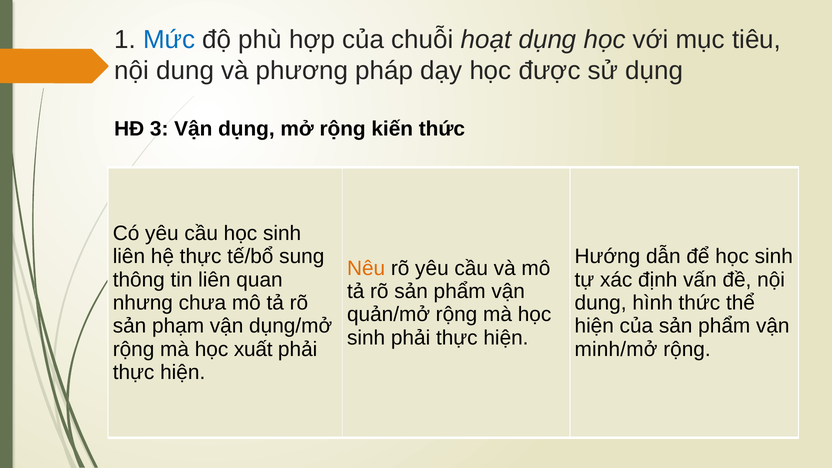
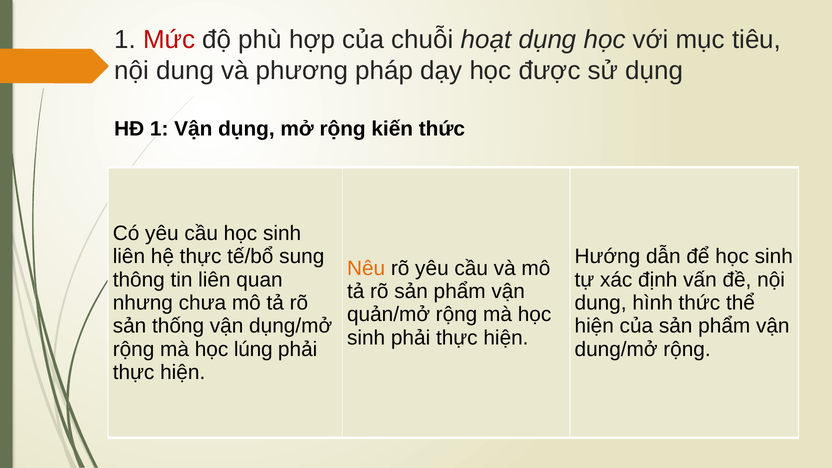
Mức colour: blue -> red (169, 39)
HĐ 3: 3 -> 1 (159, 129)
phạm: phạm -> thống (178, 326)
xuất: xuất -> lúng (253, 349)
minh/mở: minh/mở -> dung/mở (616, 349)
